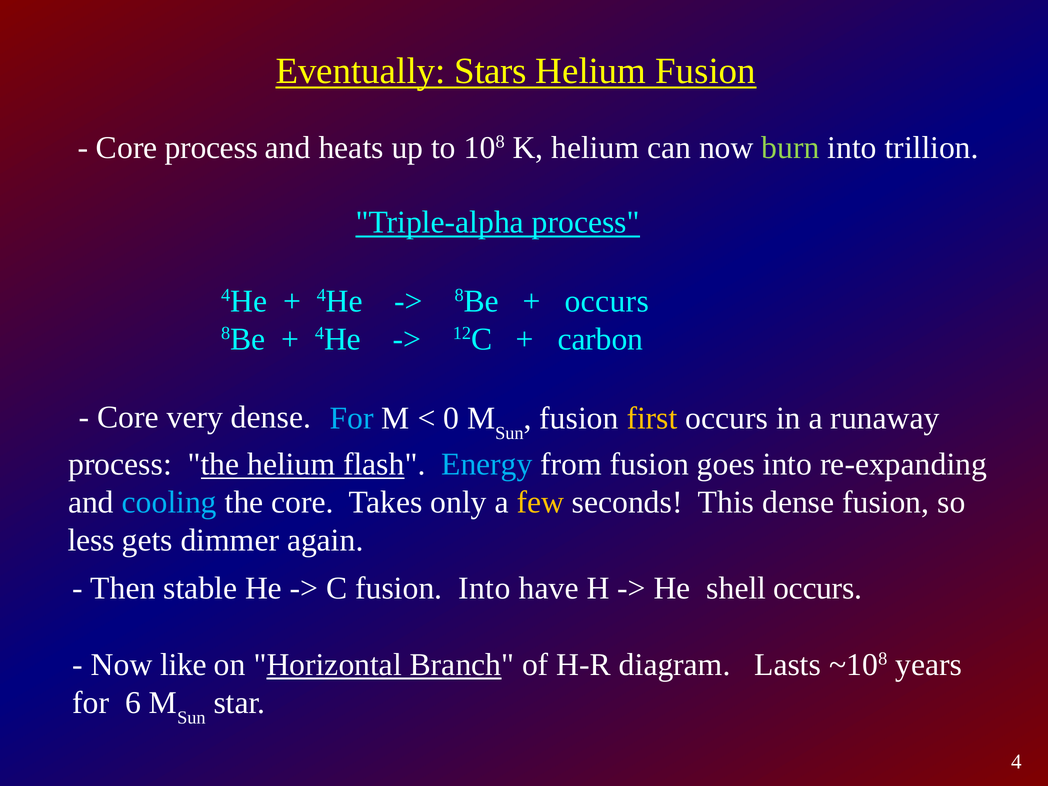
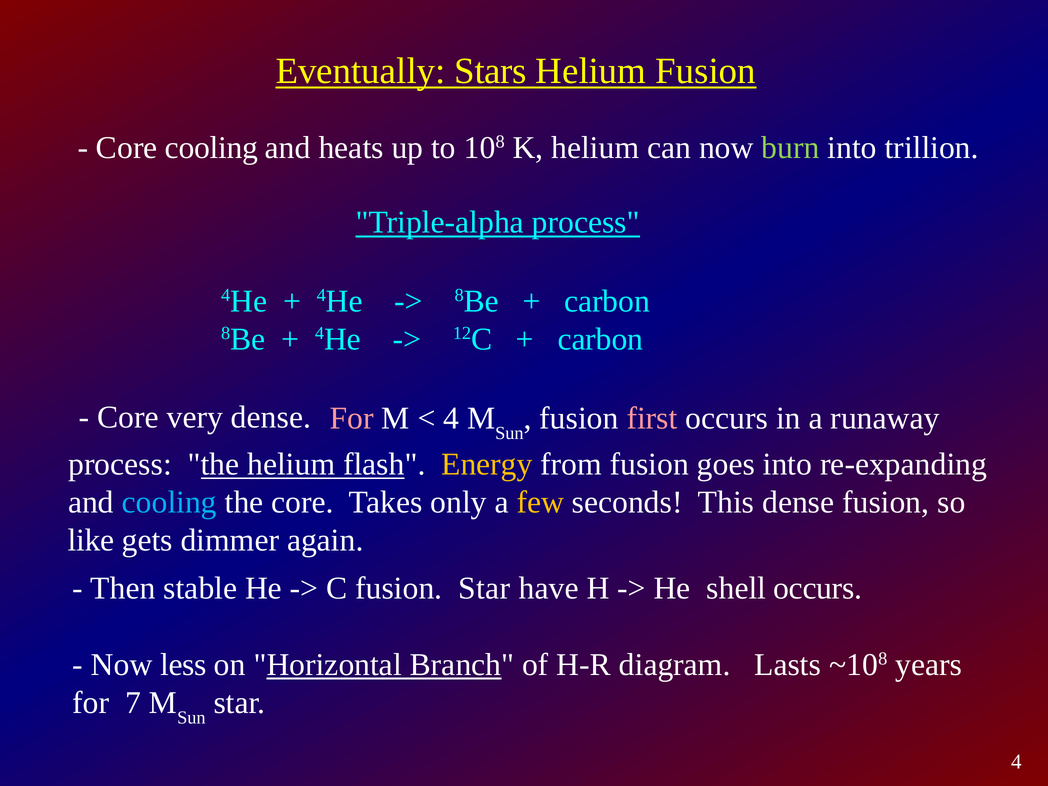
Core process: process -> cooling (211, 148)
occurs: occurs -> carbon (607, 301)
For colour: light blue -> pink (352, 418)
0: 0 -> 4 (451, 418)
first colour: yellow -> pink (652, 418)
Energy colour: light blue -> yellow (487, 464)
less: less -> like (91, 540)
fusion Into: Into -> Star (484, 588)
like: like -> less (183, 664)
6: 6 -> 7 (133, 703)
